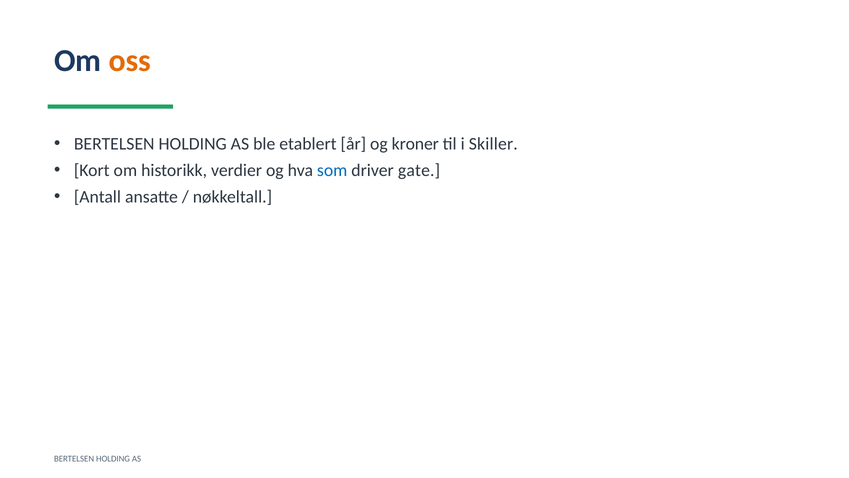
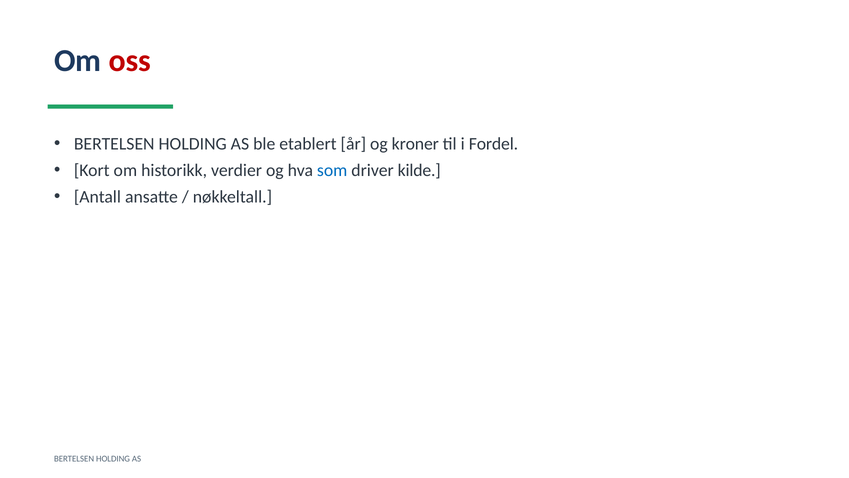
oss colour: orange -> red (130, 61)
Skiller: Skiller -> Fordel (493, 144)
gate: gate -> kilde (419, 170)
